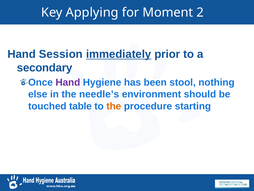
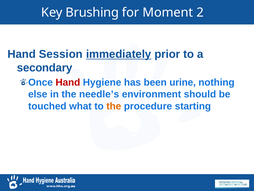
Applying: Applying -> Brushing (92, 12)
Hand colour: purple -> red (68, 82)
stool: stool -> urine (183, 82)
table: table -> what (80, 106)
